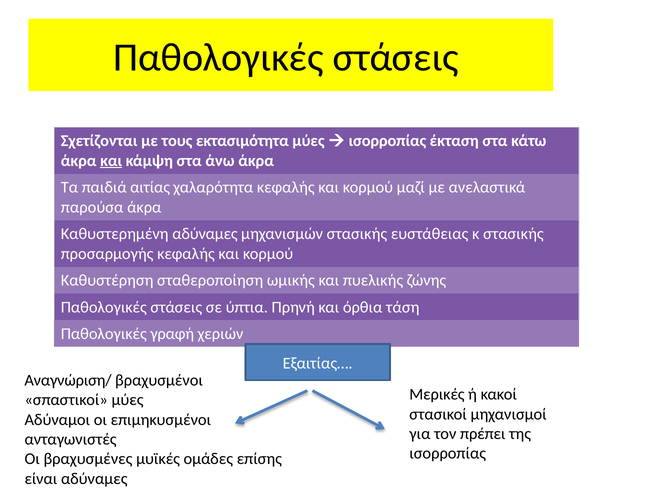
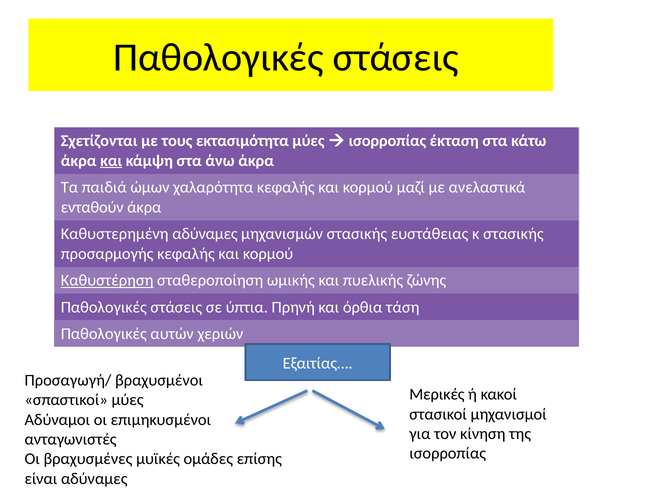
αιτίας: αιτίας -> ώμων (150, 187)
παρούσα: παρούσα -> ενταθούν (92, 207)
Καθυστέρηση underline: none -> present (107, 281)
γραφή: γραφή -> αυτών (172, 334)
Αναγνώριση/: Αναγνώριση/ -> Προσαγωγή/ (68, 380)
πρέπει: πρέπει -> κίνηση (483, 434)
